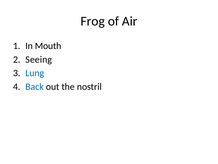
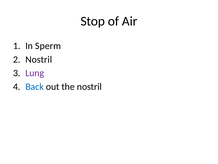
Frog: Frog -> Stop (93, 21)
Mouth: Mouth -> Sperm (48, 46)
Seeing: Seeing -> Nostril (39, 59)
Lung colour: blue -> purple (35, 73)
